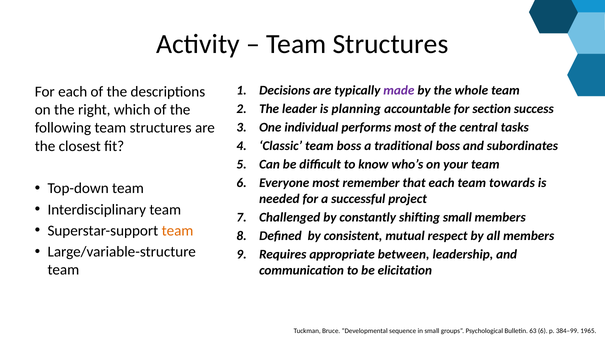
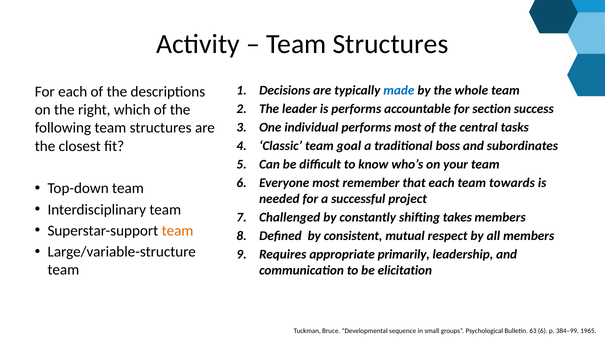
made colour: purple -> blue (399, 91)
is planning: planning -> performs (356, 109)
team boss: boss -> goal (349, 146)
shifting small: small -> takes (457, 218)
between: between -> primarily (404, 255)
